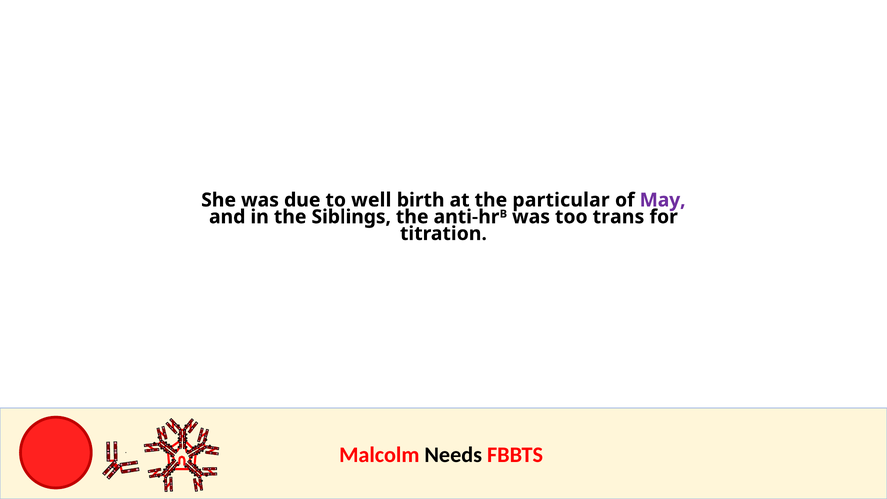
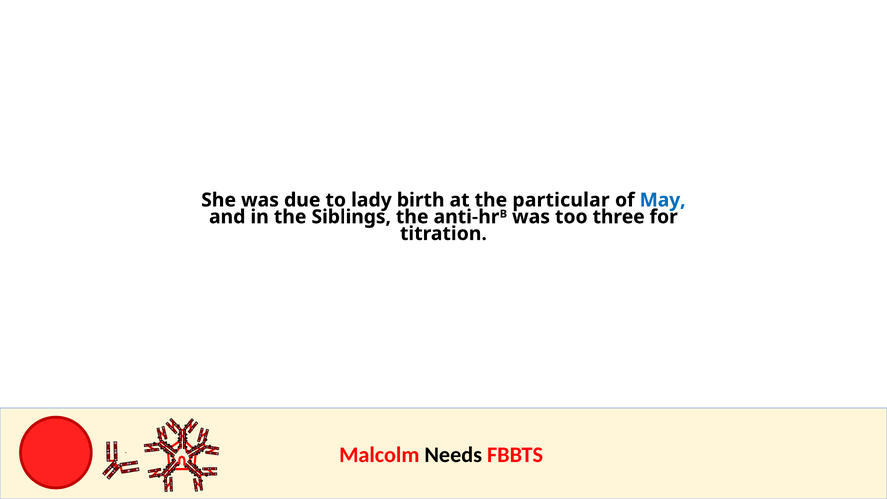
well: well -> lady (371, 200)
May colour: purple -> blue (663, 200)
trans: trans -> three (619, 217)
